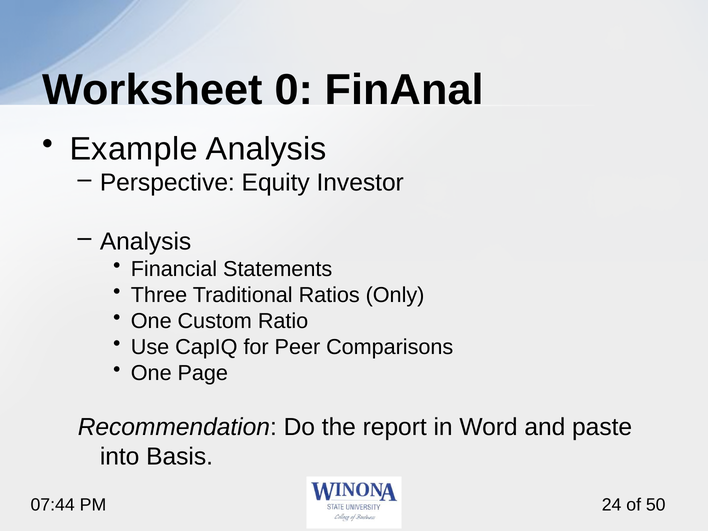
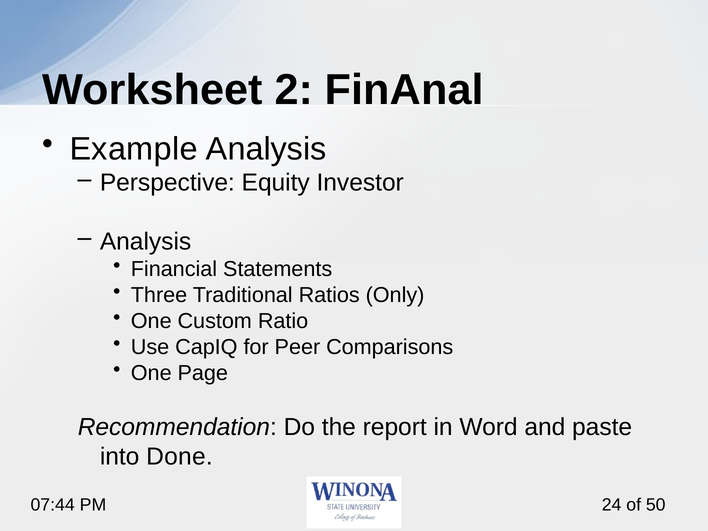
0: 0 -> 2 (294, 90)
Basis: Basis -> Done (179, 456)
